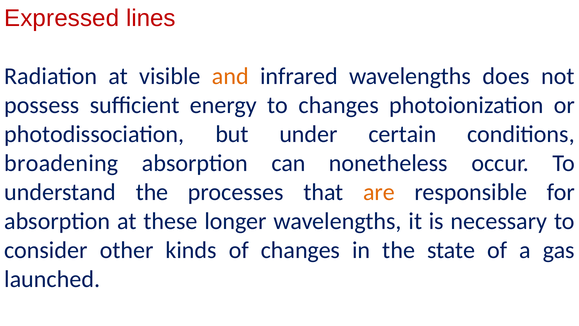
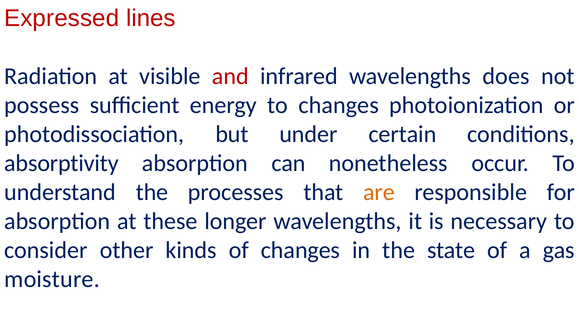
and colour: orange -> red (230, 76)
broadening: broadening -> absorptivity (61, 163)
launched: launched -> moisture (52, 279)
